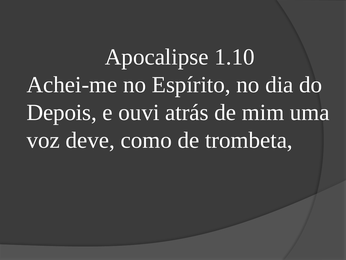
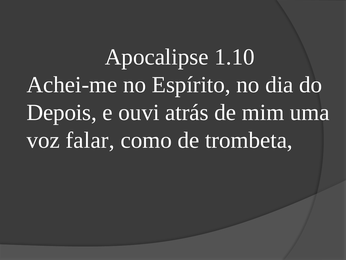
deve: deve -> falar (90, 140)
